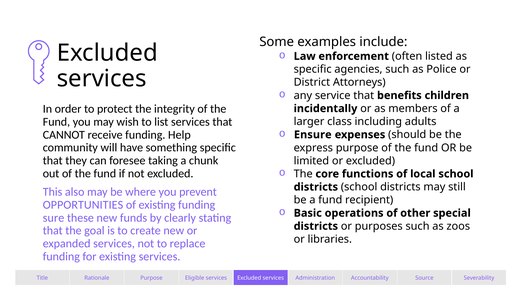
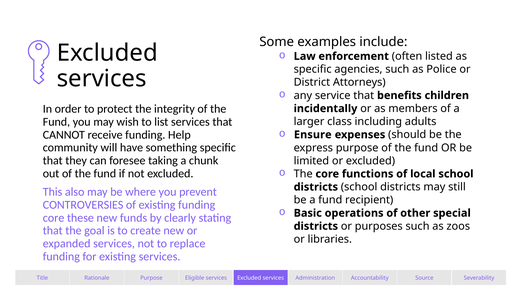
OPPORTUNITIES: OPPORTUNITIES -> CONTROVERSIES (83, 205)
sure: sure -> core (54, 218)
